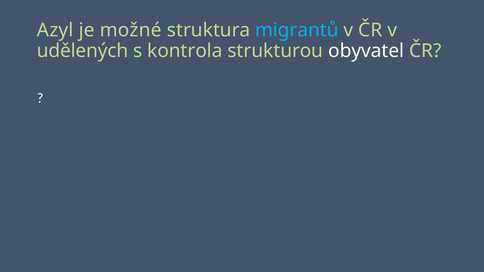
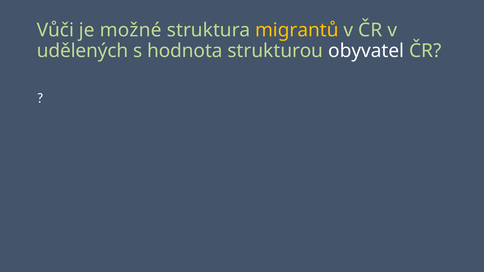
Azyl: Azyl -> Vůči (55, 30)
migrantů colour: light blue -> yellow (297, 30)
kontrola: kontrola -> hodnota (185, 51)
